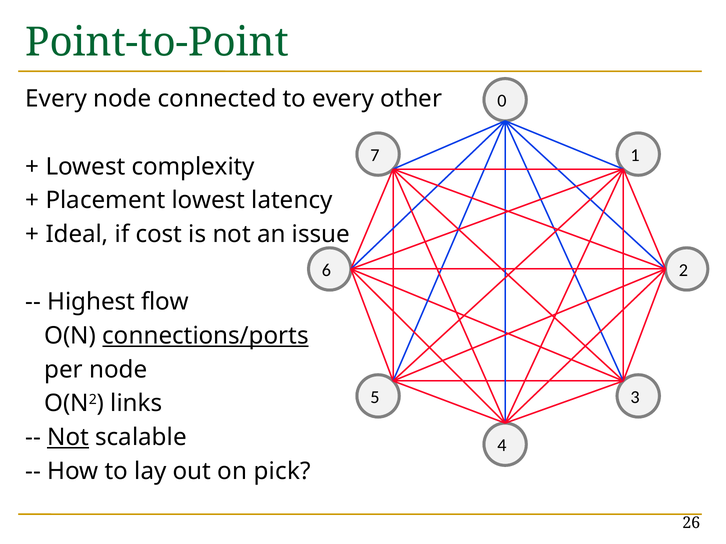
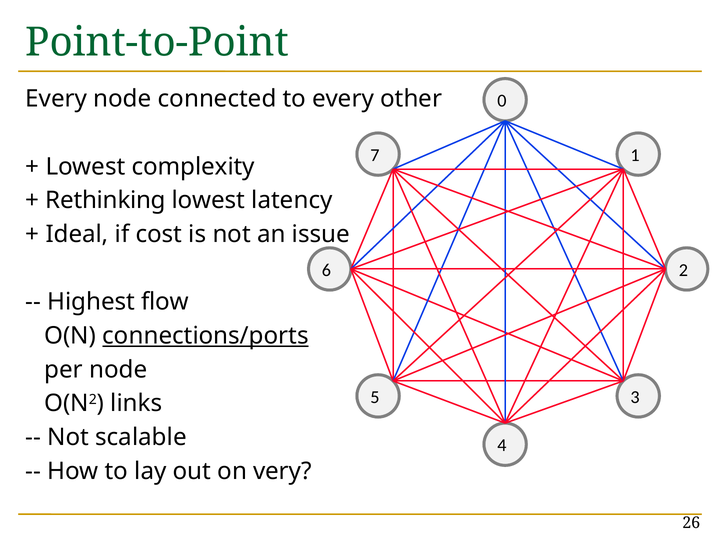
Placement: Placement -> Rethinking (106, 201)
Not underline: present -> none (68, 438)
pick: pick -> very (282, 472)
